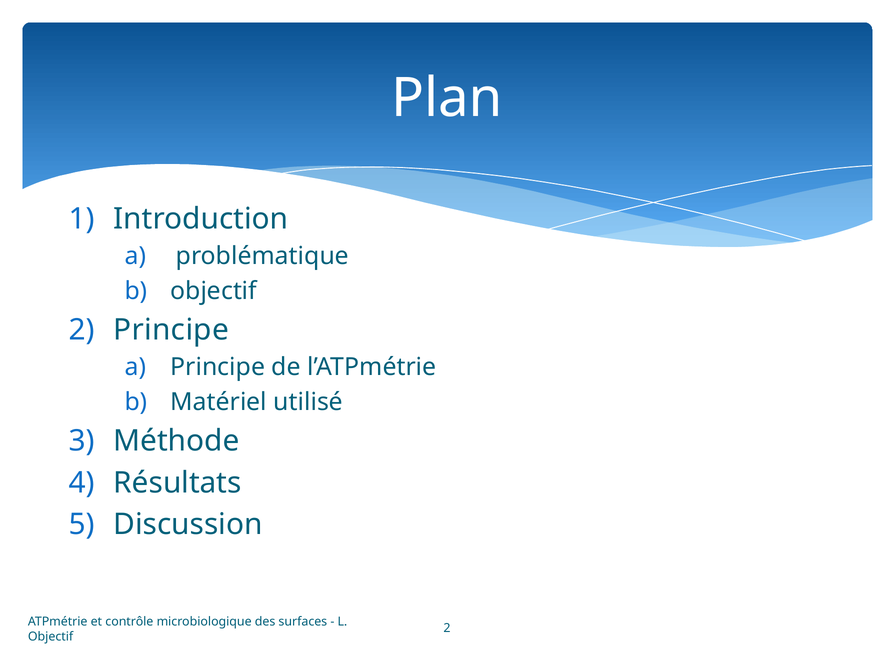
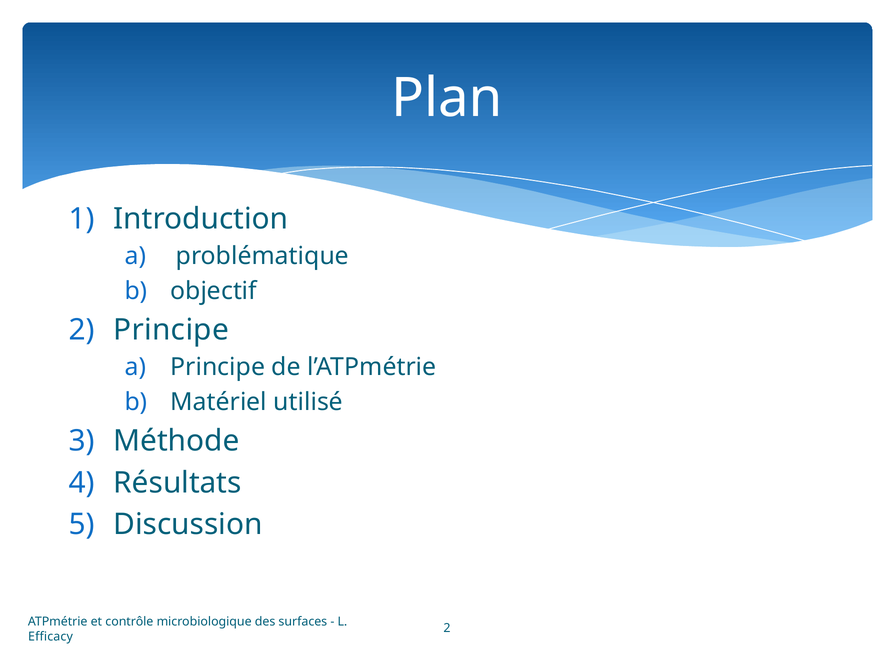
Objectif: Objectif -> Efficacy (51, 637)
